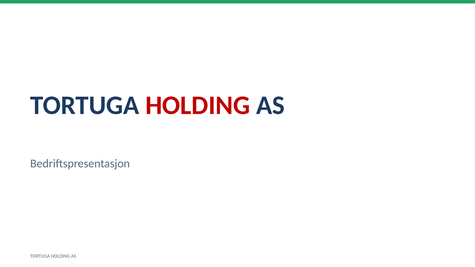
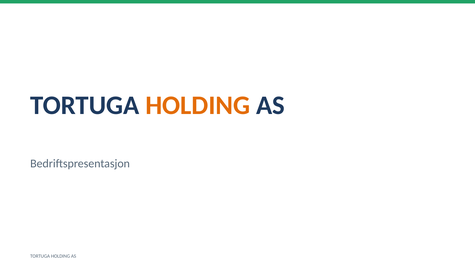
HOLDING colour: red -> orange (198, 105)
